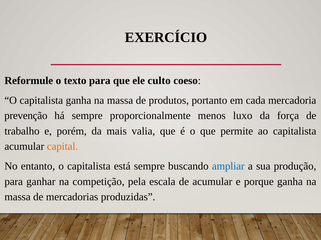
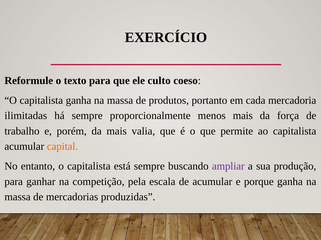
prevenção: prevenção -> ilimitadas (26, 116)
menos luxo: luxo -> mais (243, 116)
ampliar colour: blue -> purple (228, 167)
